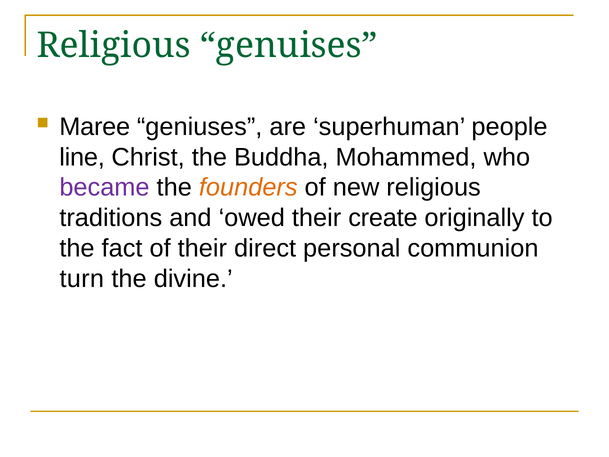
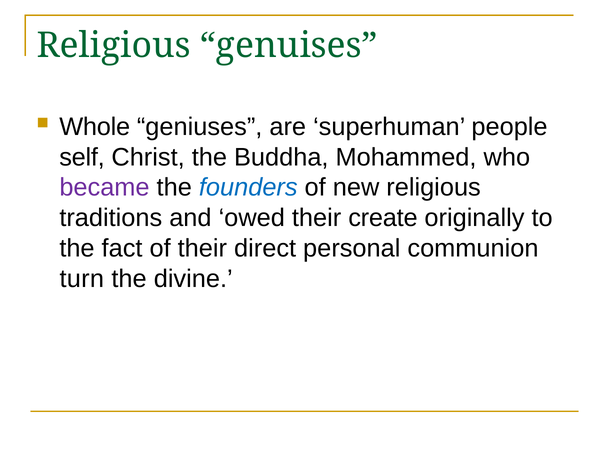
Maree: Maree -> Whole (95, 127)
line: line -> self (82, 157)
founders colour: orange -> blue (248, 188)
